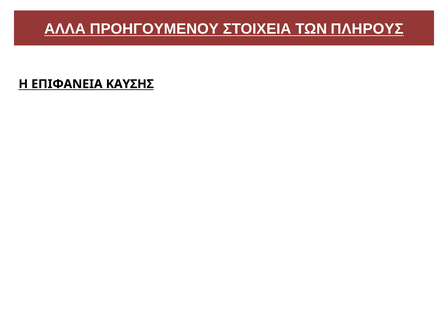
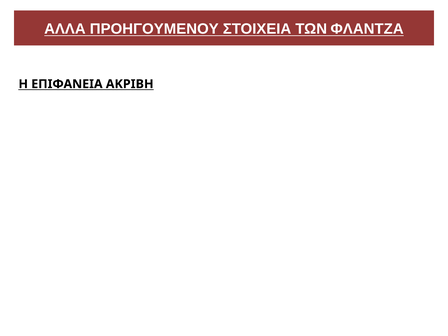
ΠΛΗΡΟΥΣ: ΠΛΗΡΟΥΣ -> ΦΛΑΝΤΖΑ (367, 29)
ΚΑΥΣΗΣ: ΚΑΥΣΗΣ -> ΑΚΡΙΒΗ (130, 84)
